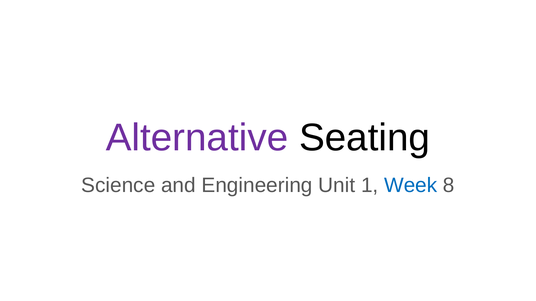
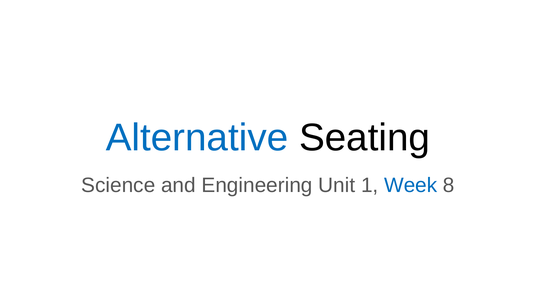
Alternative colour: purple -> blue (197, 138)
